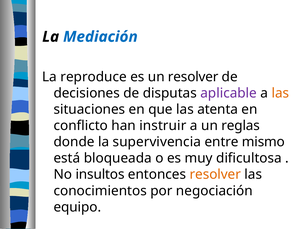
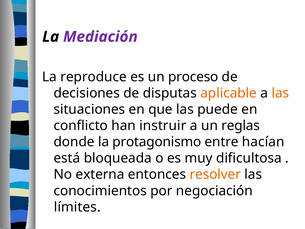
Mediación colour: blue -> purple (100, 37)
un resolver: resolver -> proceso (193, 77)
aplicable colour: purple -> orange (229, 93)
atenta: atenta -> puede (218, 109)
supervivencia: supervivencia -> protagonismo (157, 142)
mismo: mismo -> hacían (263, 142)
insultos: insultos -> externa (100, 174)
equipo: equipo -> límites (77, 207)
